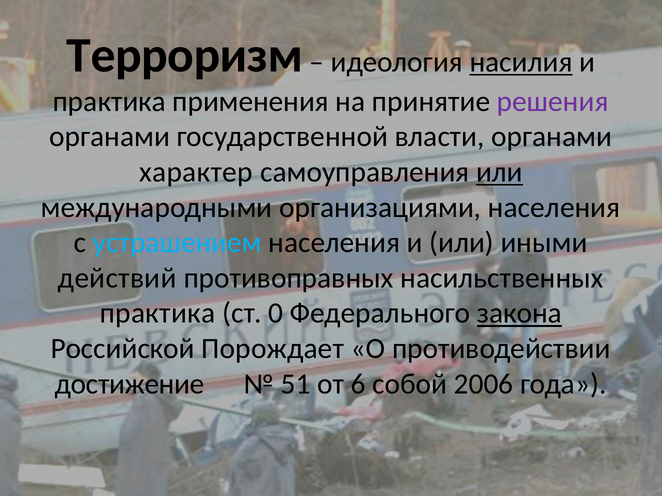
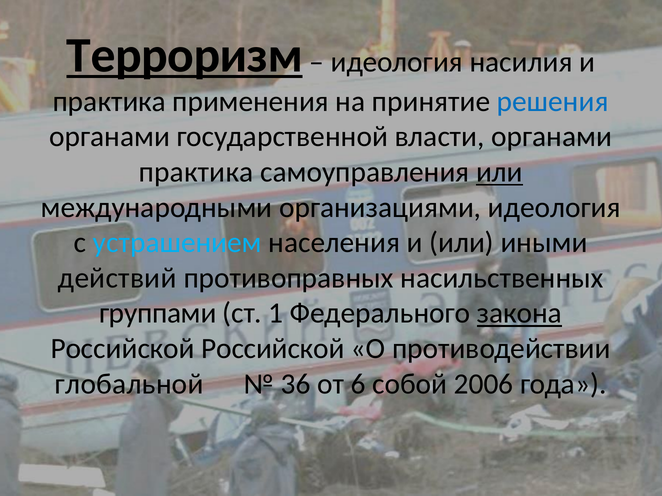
Терроризм underline: none -> present (185, 55)
насилия underline: present -> none (521, 62)
решения colour: purple -> blue (553, 102)
характер: характер -> практика (196, 172)
организациями населения: населения -> идеология (554, 208)
практика: практика -> группами (158, 314)
0: 0 -> 1 (276, 314)
Российской Порождает: Порождает -> Российской (273, 349)
достижение: достижение -> глобальной (129, 384)
51: 51 -> 36 (296, 384)
